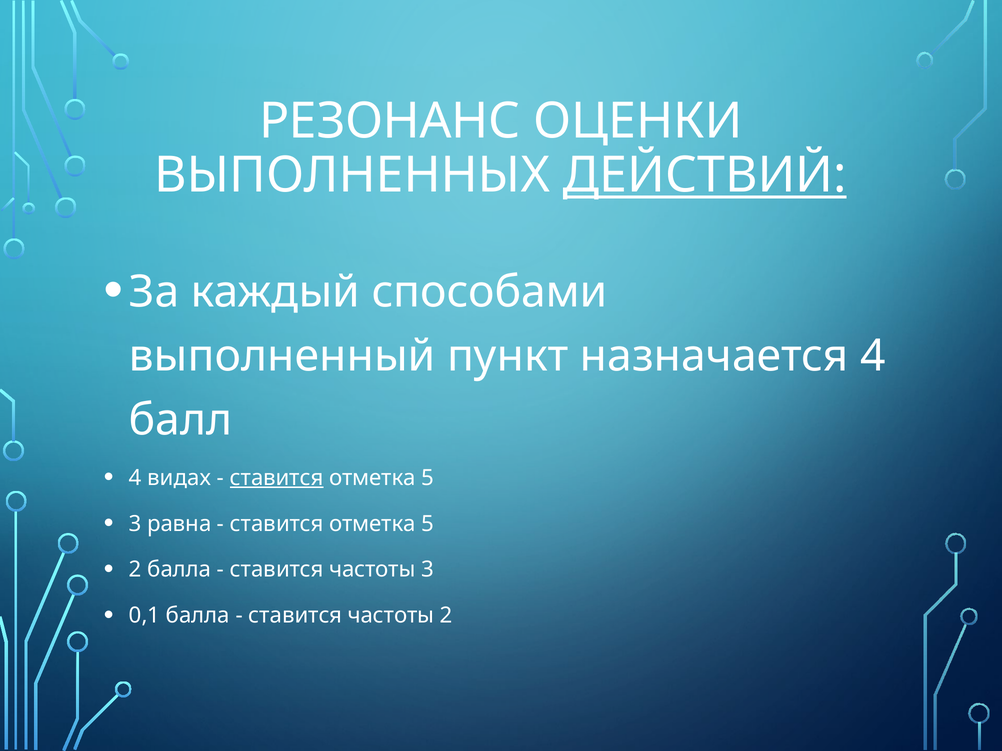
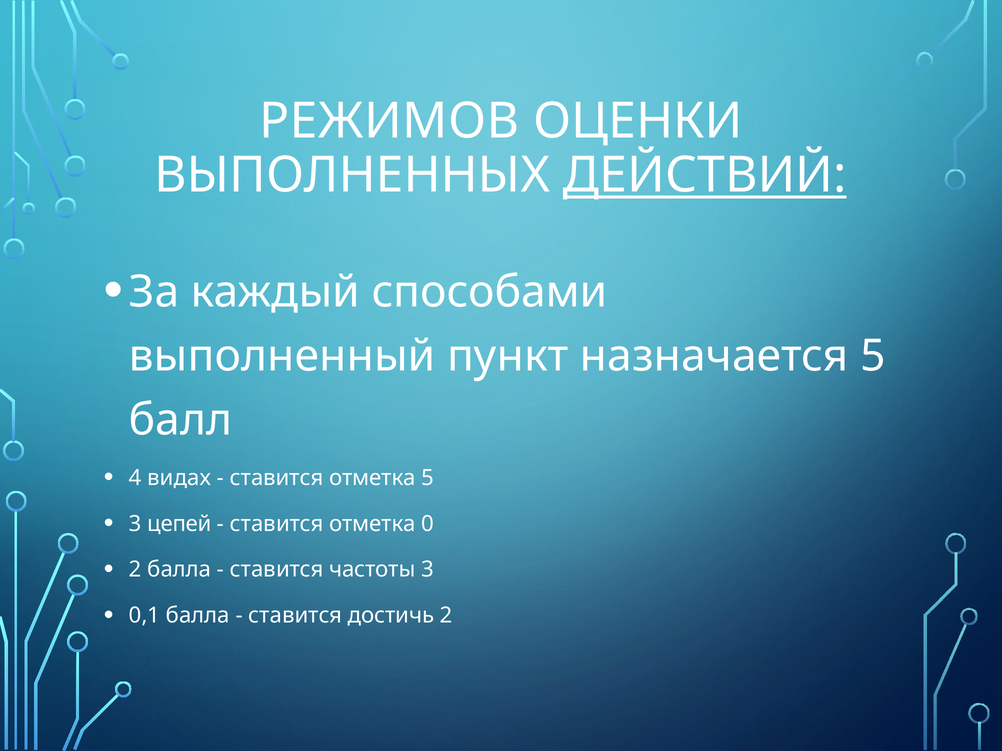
РЕЗОНАНС: РЕЗОНАНС -> РЕЖИМОВ (389, 121)
назначается 4: 4 -> 5 (873, 356)
ставится underline: present -> none (277, 478)
равна: равна -> цепей (179, 524)
5: 5 -> 0 (428, 524)
частоты: частоты -> достичь (391, 616)
